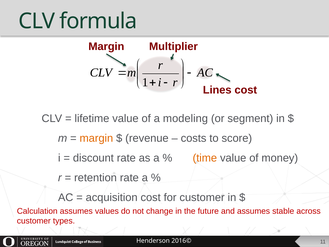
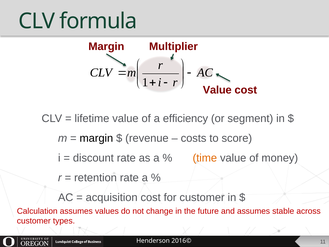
Lines: Lines -> Value (217, 90)
modeling: modeling -> efficiency (185, 118)
margin colour: orange -> black (96, 138)
